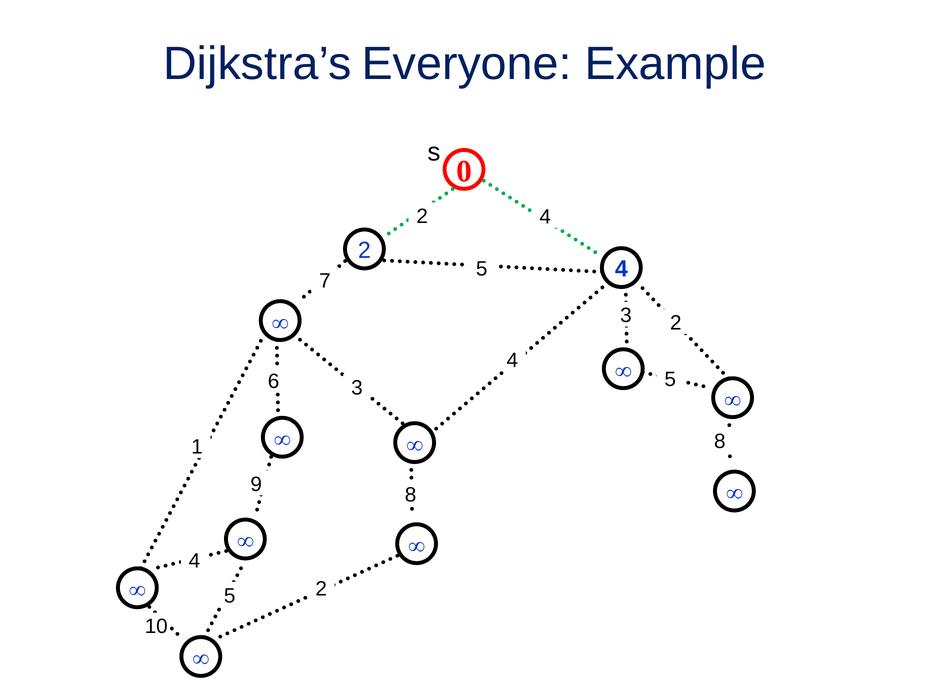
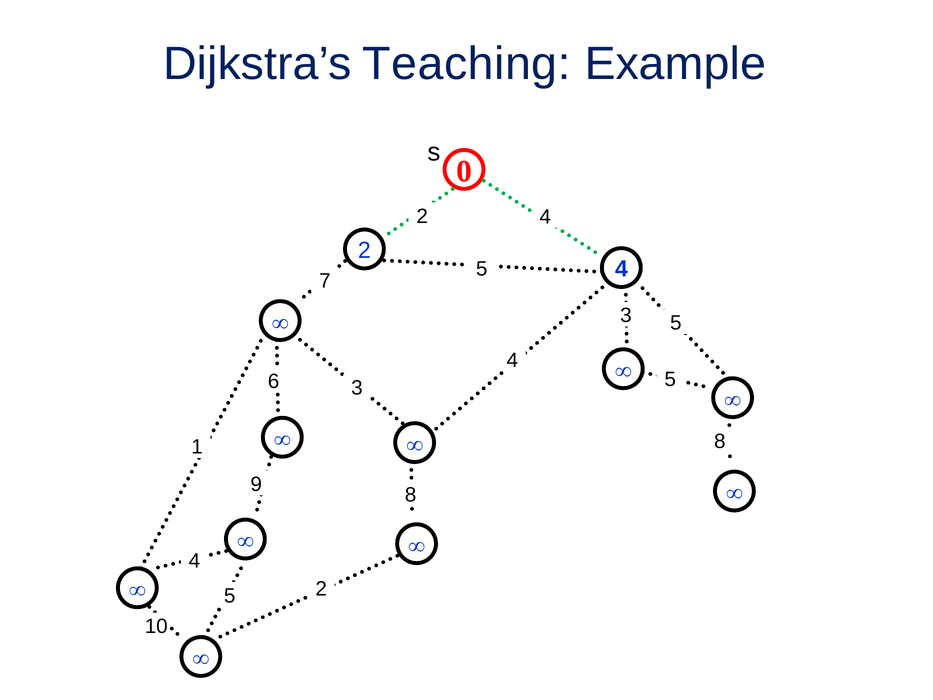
Everyone: Everyone -> Teaching (467, 64)
3 2: 2 -> 5 (676, 323)
